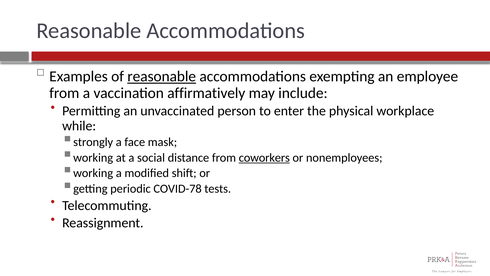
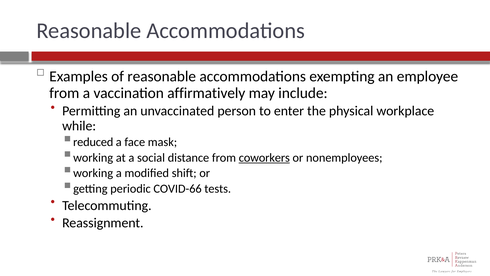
reasonable underline: present -> none (162, 76)
strongly: strongly -> reduced (93, 142)
COVID-78: COVID-78 -> COVID-66 (178, 189)
